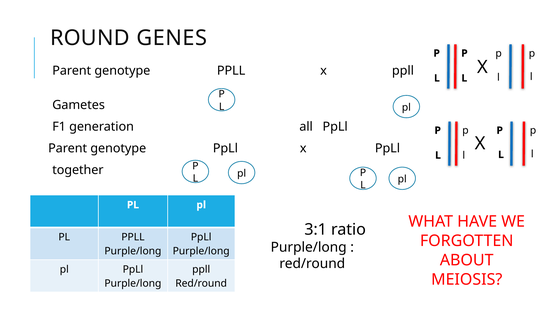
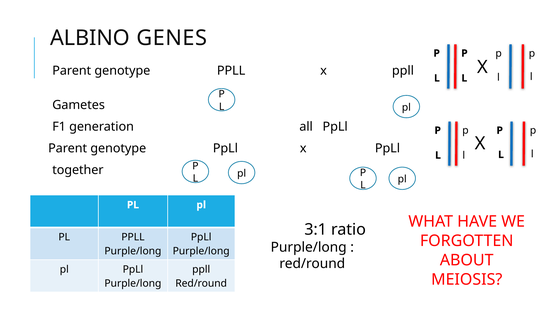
ROUND: ROUND -> ALBINO (90, 38)
